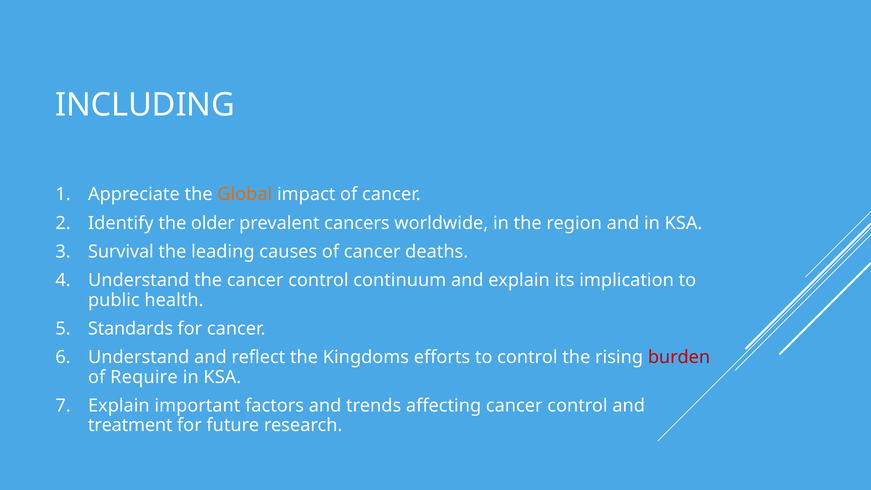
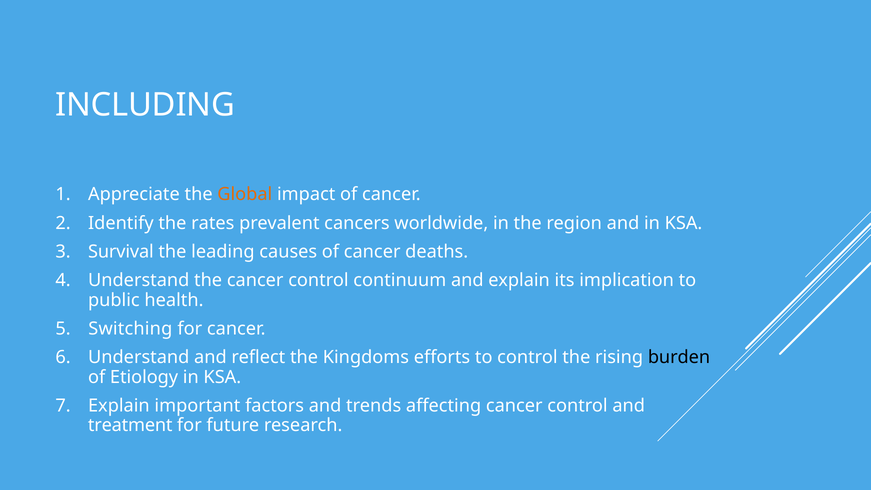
older: older -> rates (213, 223)
Standards: Standards -> Switching (130, 329)
burden colour: red -> black (679, 357)
Require: Require -> Etiology (144, 377)
